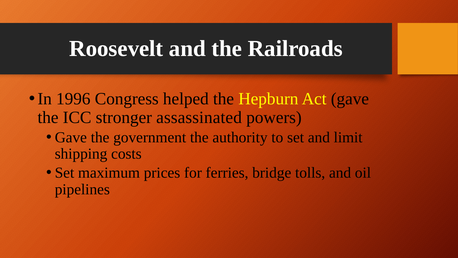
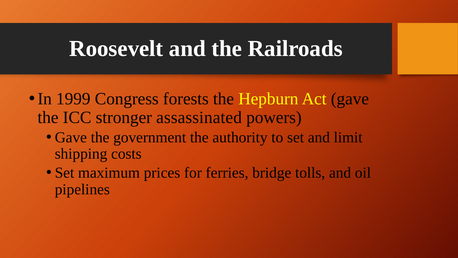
1996: 1996 -> 1999 (73, 99)
helped: helped -> forests (186, 99)
